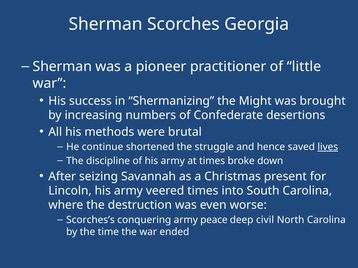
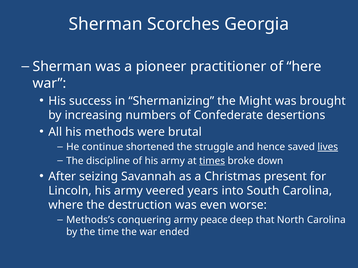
little: little -> here (304, 67)
times underline: none -> present (212, 161)
veered times: times -> years (203, 191)
Scorches’s: Scorches’s -> Methods’s (90, 220)
civil: civil -> that (265, 220)
